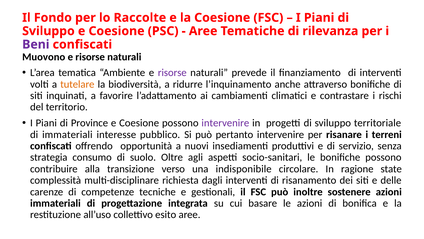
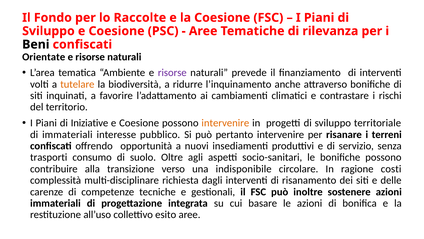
Beni colour: purple -> black (36, 44)
Muovono: Muovono -> Orientate (44, 57)
Province: Province -> Iniziative (90, 123)
intervenire colour: purple -> orange (225, 123)
strategia: strategia -> trasporti (49, 157)
state: state -> costi (391, 169)
